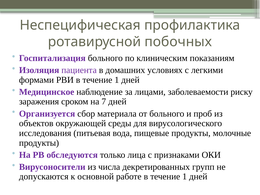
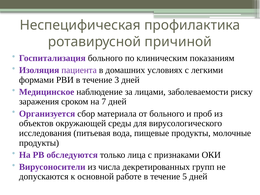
побочных: побочных -> причиной (178, 42)
РВИ в течение 1: 1 -> 3 (117, 80)
работе в течение 1: 1 -> 5 (185, 177)
